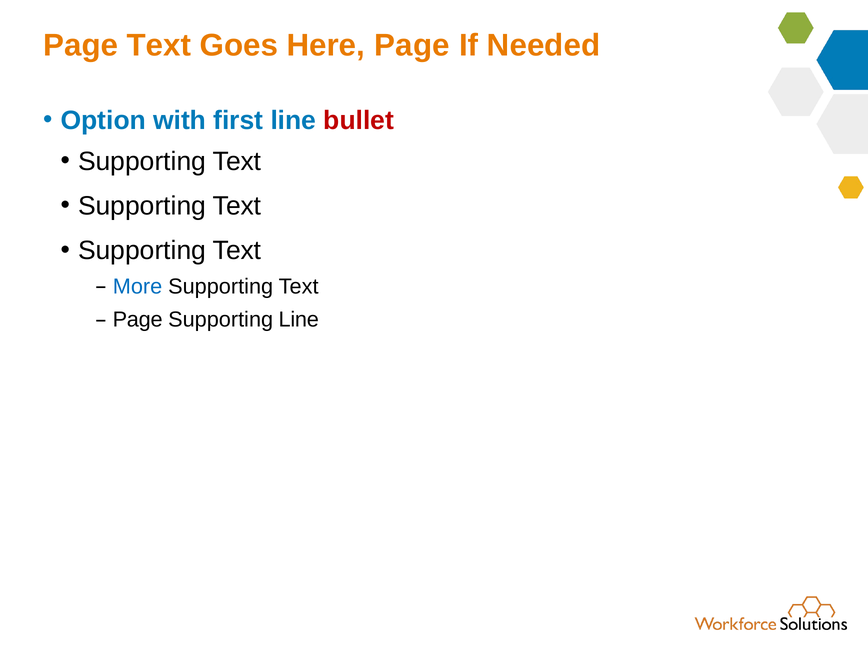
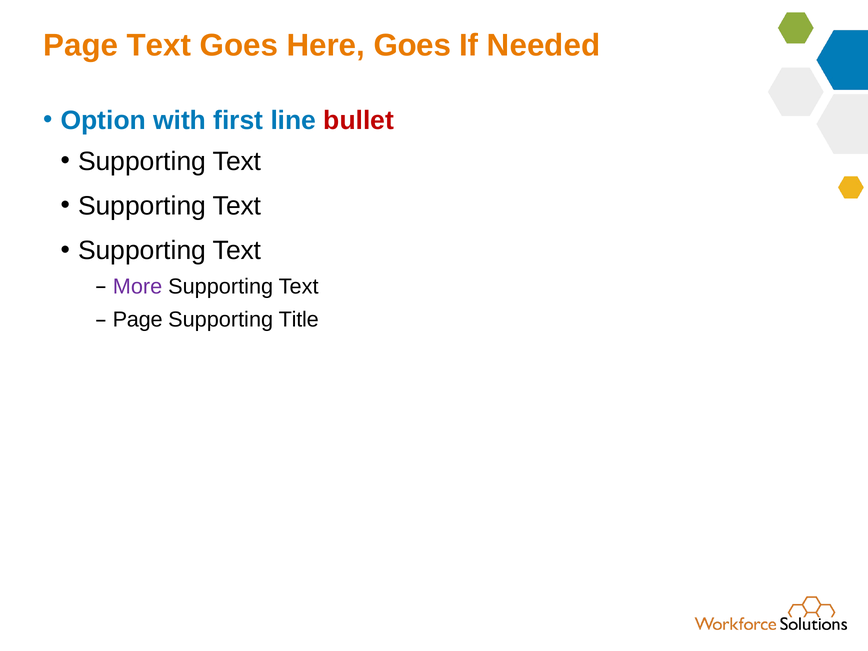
Here Page: Page -> Goes (412, 45)
More colour: blue -> purple (138, 287)
Supporting Line: Line -> Title (299, 320)
